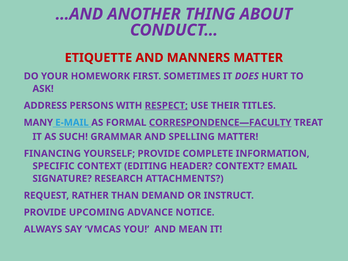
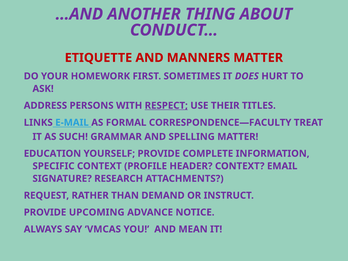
MANY: MANY -> LINKS (38, 123)
CORRESPONDENCE—FACULTY underline: present -> none (220, 123)
FINANCING: FINANCING -> EDUCATION (52, 154)
EDITING: EDITING -> PROFILE (146, 166)
